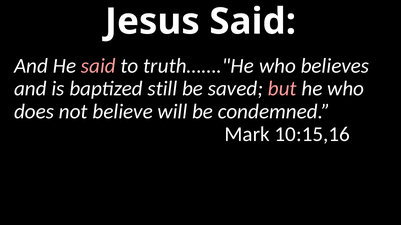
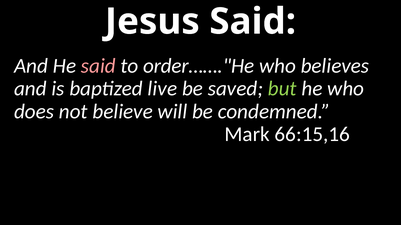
truth……."He: truth……."He -> order……."He (199, 66)
still: still -> live (162, 89)
but colour: pink -> light green (282, 89)
10:15,16: 10:15,16 -> 66:15,16 (312, 135)
